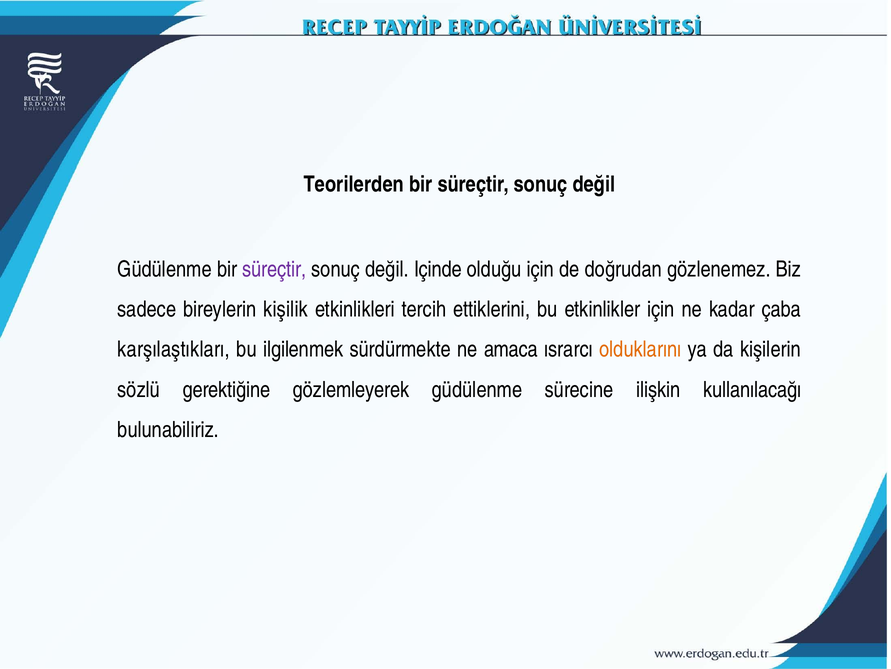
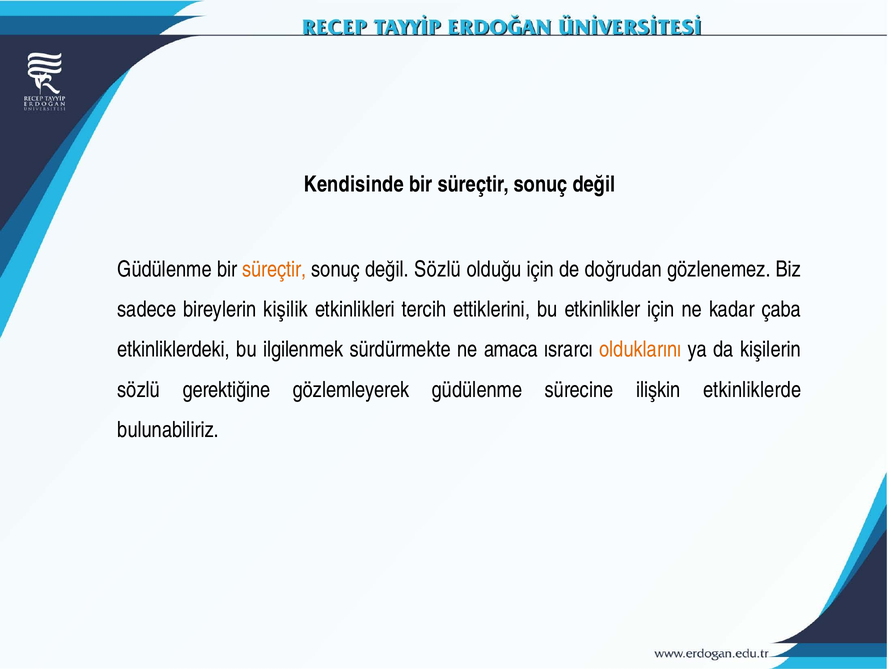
Teorilerden: Teorilerden -> Kendisinde (354, 184)
süreçtir colour: purple -> orange (274, 269)
değil Içinde: Içinde -> Sözlü (438, 269)
karşılaştıkları: karşılaştıkları -> etkinliklerdeki (174, 349)
kullanılacağı: kullanılacağı -> etkinliklerde (752, 389)
